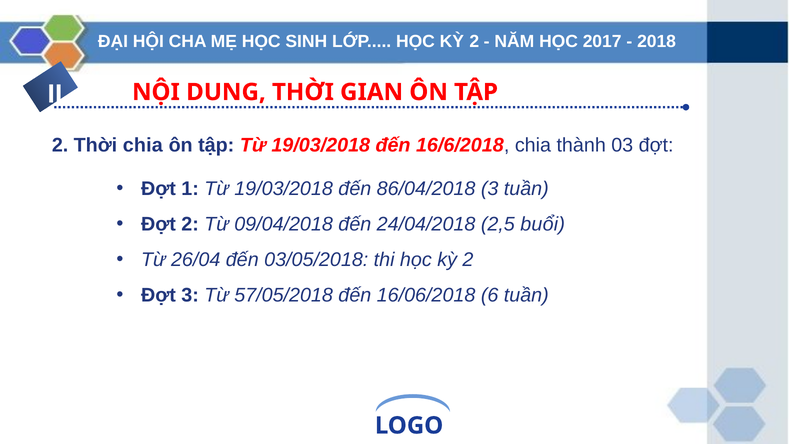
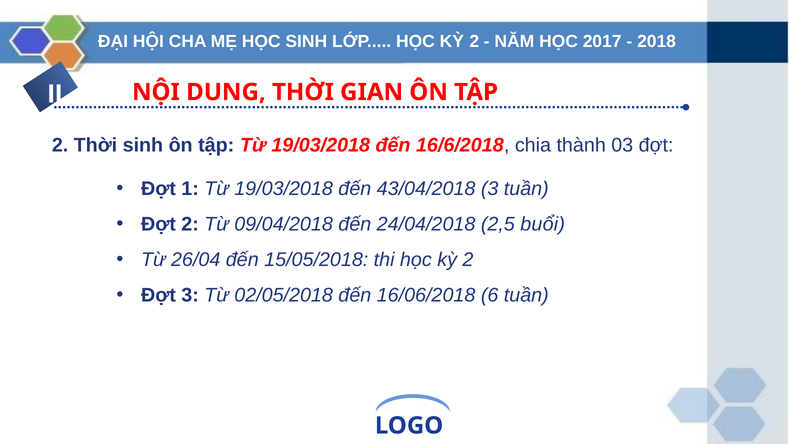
Thời chia: chia -> sinh (143, 145)
86/04/2018: 86/04/2018 -> 43/04/2018 (426, 189)
03/05/2018: 03/05/2018 -> 15/05/2018 (316, 260)
57/05/2018: 57/05/2018 -> 02/05/2018 (284, 295)
